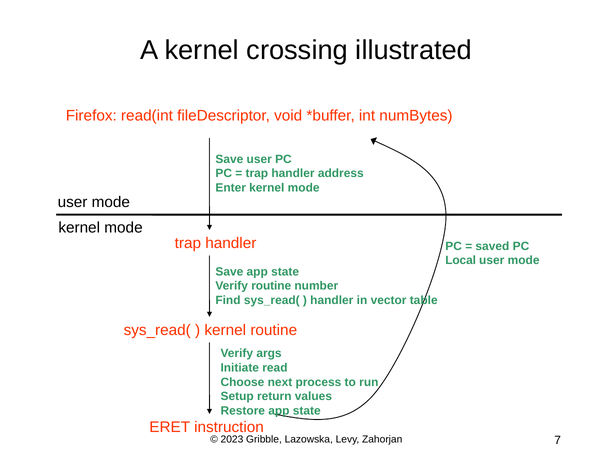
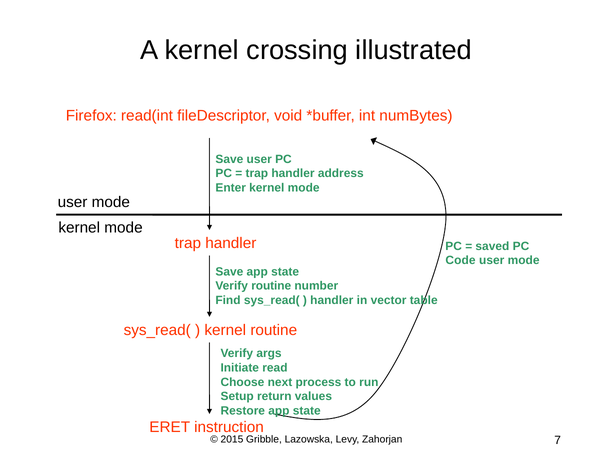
Local: Local -> Code (461, 260)
2023: 2023 -> 2015 (232, 439)
